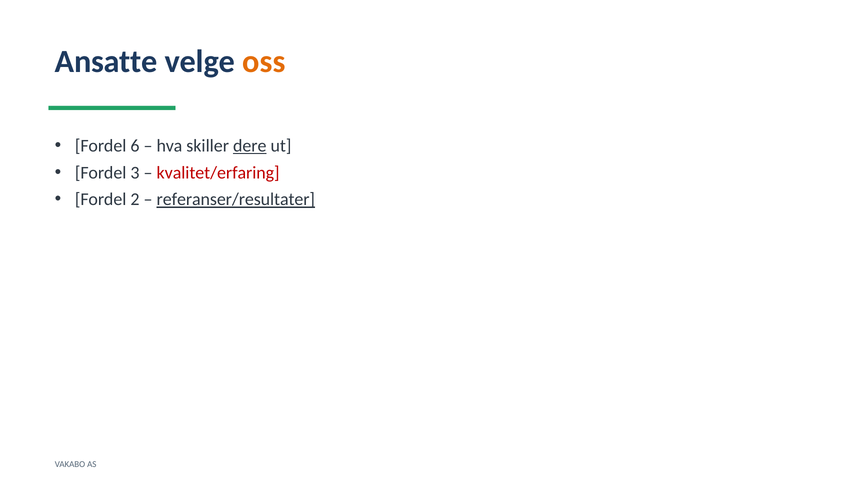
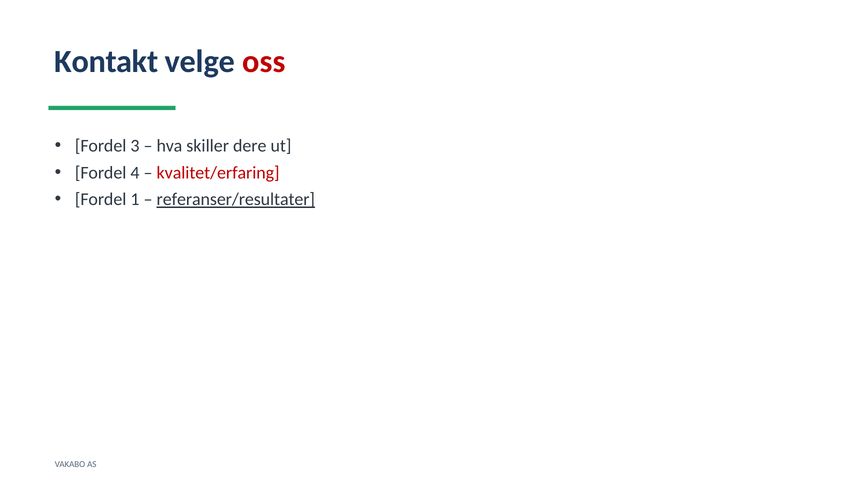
Ansatte: Ansatte -> Kontakt (106, 61)
oss colour: orange -> red (264, 61)
6: 6 -> 3 (135, 146)
dere underline: present -> none (250, 146)
3: 3 -> 4 (135, 173)
2: 2 -> 1 (135, 200)
